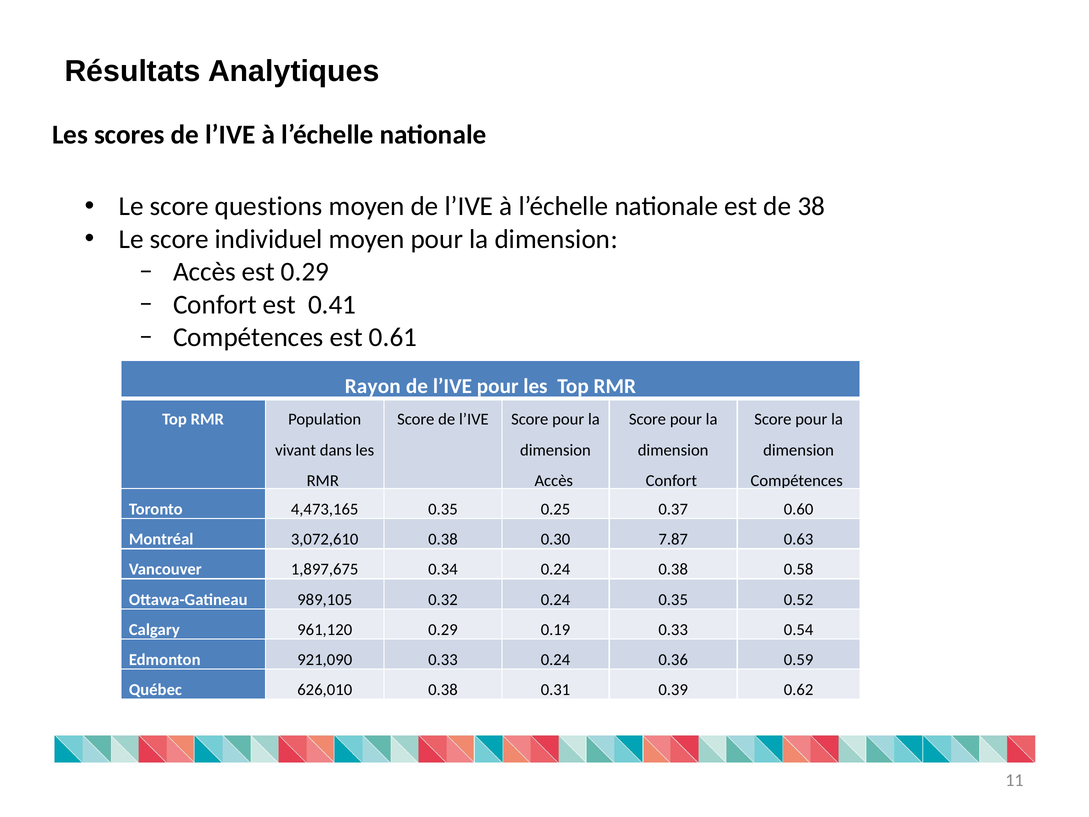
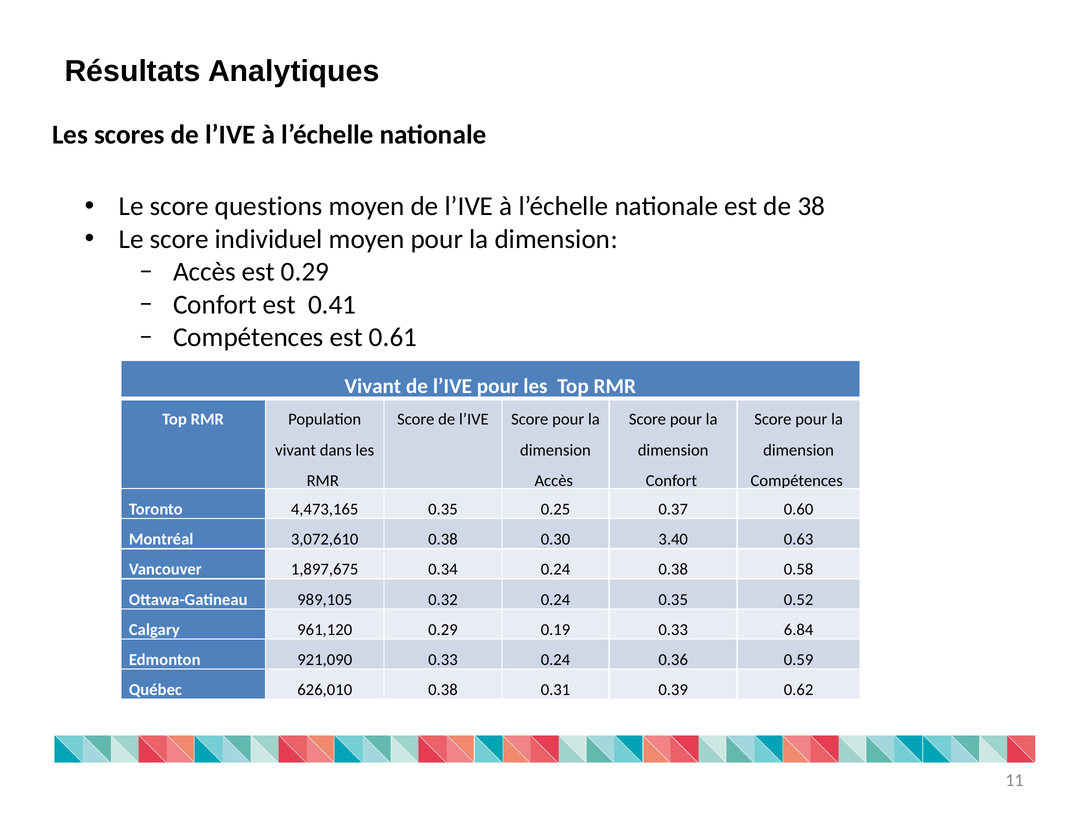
Rayon: Rayon -> Vivant (373, 386)
7.87: 7.87 -> 3.40 (673, 539)
0.54: 0.54 -> 6.84 (799, 629)
